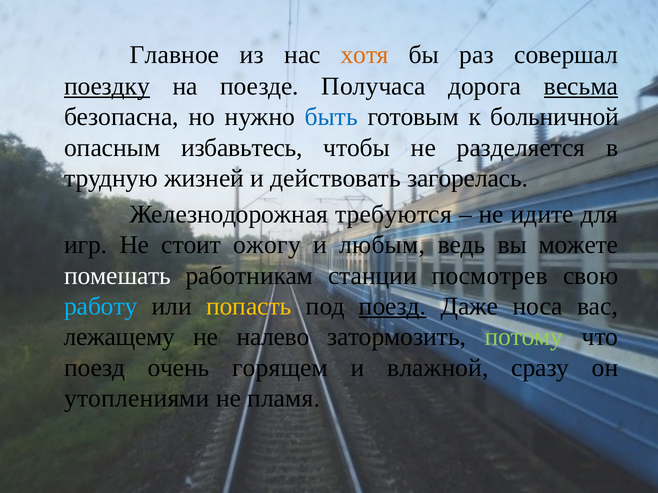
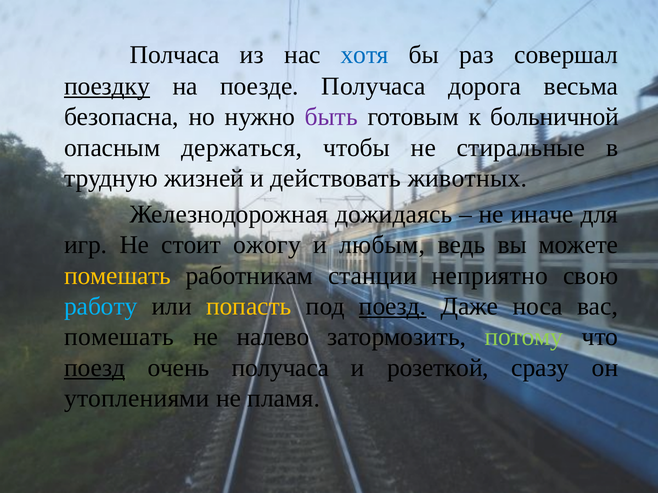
Главное: Главное -> Полчаса (175, 55)
хотя colour: orange -> blue (365, 55)
весьма underline: present -> none (581, 86)
быть colour: blue -> purple (331, 117)
избавьтесь: избавьтесь -> держаться (242, 148)
разделяется: разделяется -> стиральные (521, 148)
загорелась: загорелась -> животных (467, 179)
требуются: требуются -> дожидаясь (394, 214)
идите: идите -> иначе (542, 214)
помешать colour: white -> yellow (118, 276)
посмотрев: посмотрев -> неприятно (490, 276)
лежащему: лежащему -> помешать (119, 337)
поезд underline: none -> present (95, 368)
очень горящем: горящем -> получаса (280, 368)
влажной: влажной -> розеткой (438, 368)
